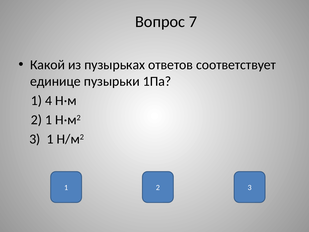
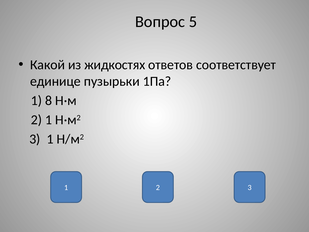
7: 7 -> 5 (193, 22)
пузырьках: пузырьках -> жидкостях (115, 65)
4: 4 -> 8 (49, 101)
